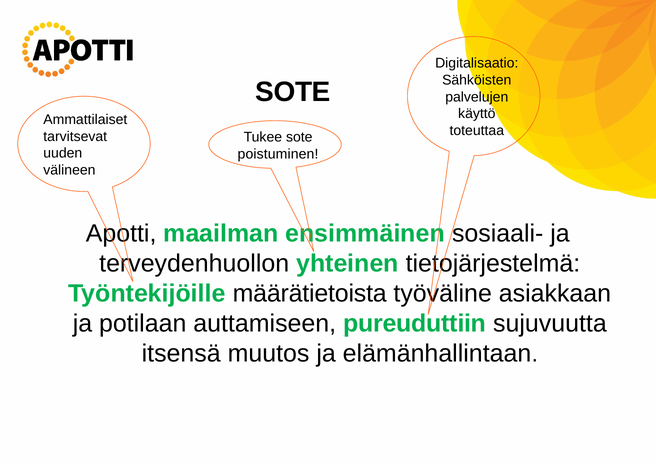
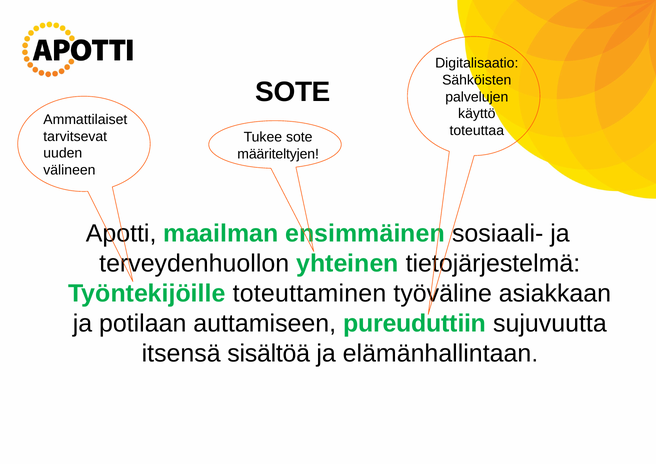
poistuminen: poistuminen -> määriteltyjen (278, 154)
määrätietoista: määrätietoista -> toteuttaminen (309, 293)
muutos: muutos -> sisältöä (269, 353)
